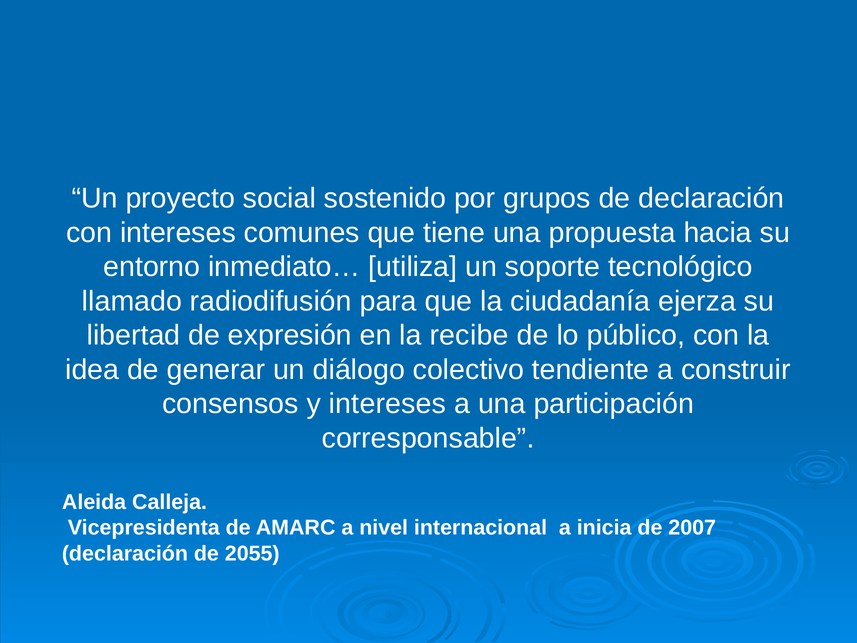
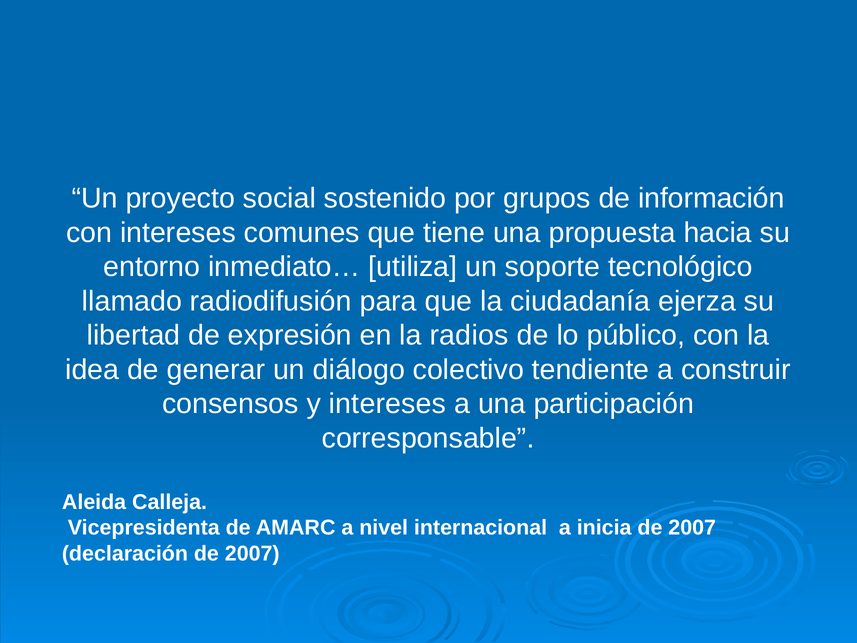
de declaración: declaración -> información (711, 198)
recibe: recibe -> radios (469, 335)
declaración de 2055: 2055 -> 2007 (252, 553)
